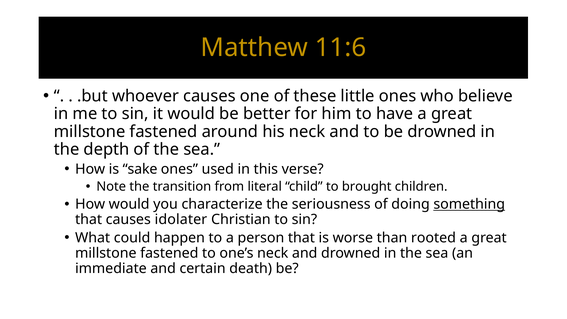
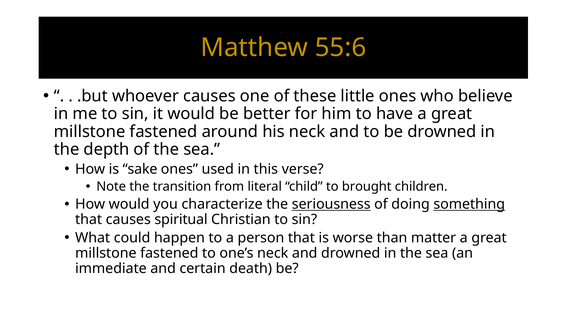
11:6: 11:6 -> 55:6 (341, 48)
seriousness underline: none -> present (331, 204)
idolater: idolater -> spiritual (181, 220)
rooted: rooted -> matter (434, 238)
